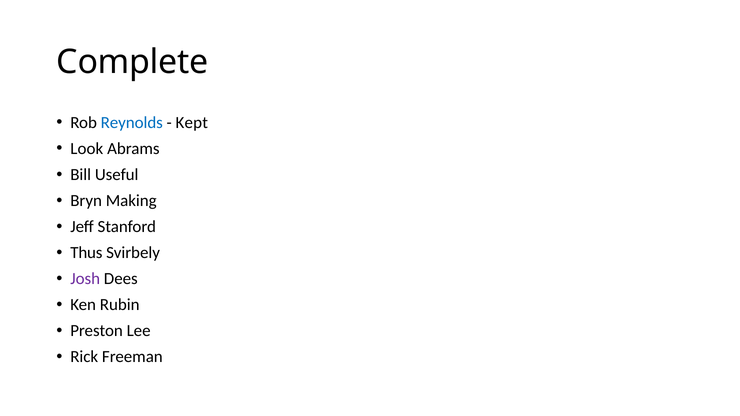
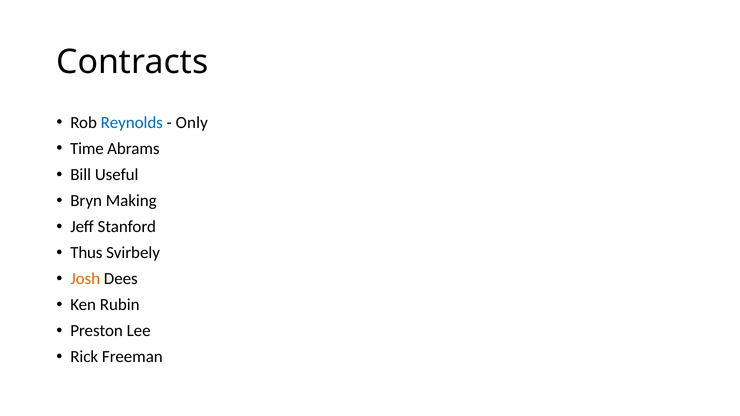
Complete: Complete -> Contracts (132, 62)
Kept: Kept -> Only (192, 123)
Look: Look -> Time (87, 149)
Josh colour: purple -> orange (85, 279)
